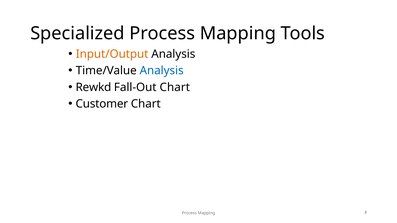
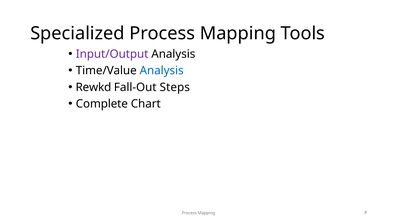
Input/Output colour: orange -> purple (112, 54)
Fall-Out Chart: Chart -> Steps (175, 87)
Customer: Customer -> Complete (102, 104)
